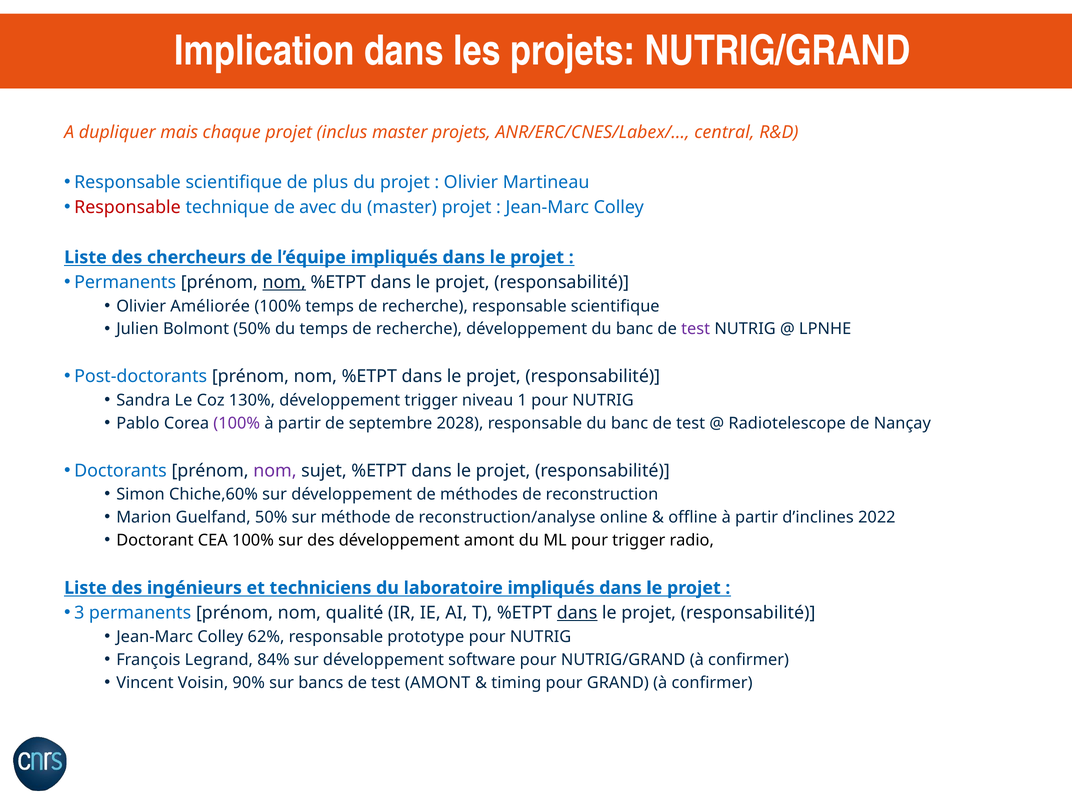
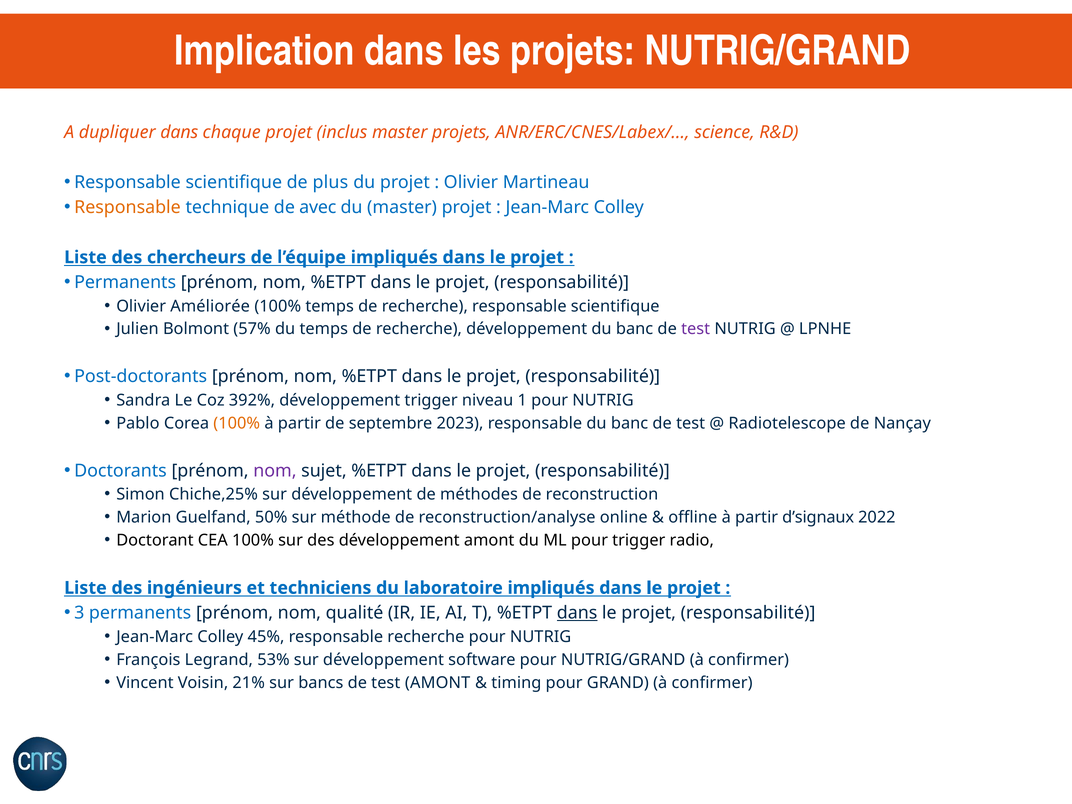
dupliquer mais: mais -> dans (179, 132)
central: central -> science (725, 132)
Responsable colour: red -> orange (127, 207)
nom underline: present -> none (284, 282)
Bolmont 50%: 50% -> 57% (252, 329)
130%: 130% -> 392% (252, 400)
100% colour: purple -> orange (237, 423)
2028: 2028 -> 2023 (460, 423)
Chiche,60%: Chiche,60% -> Chiche,25% (214, 495)
d’inclines: d’inclines -> d’signaux (818, 517)
62%: 62% -> 45% (266, 637)
responsable prototype: prototype -> recherche (426, 637)
84%: 84% -> 53% (273, 660)
90%: 90% -> 21% (249, 683)
